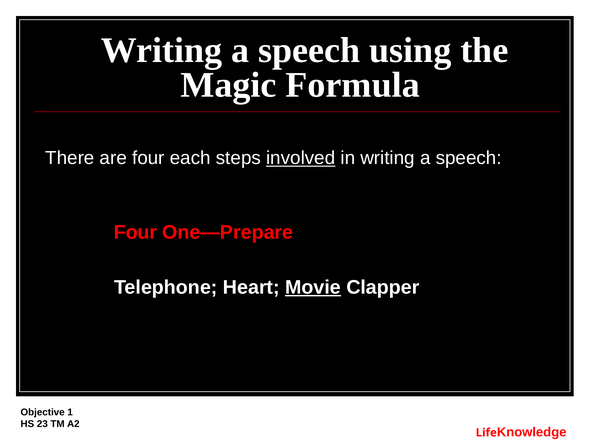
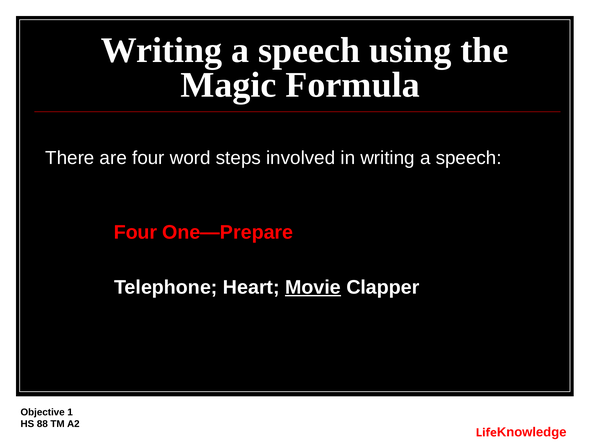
each: each -> word (190, 158)
involved underline: present -> none (301, 158)
23: 23 -> 88 (42, 424)
